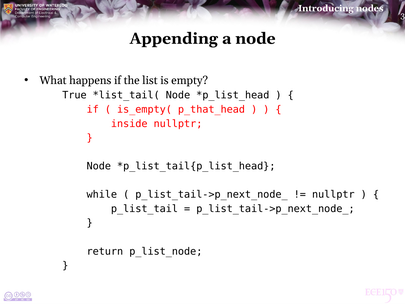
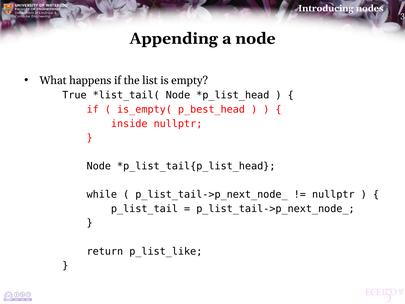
p_that_head: p_that_head -> p_best_head (211, 109)
p_list_node: p_list_node -> p_list_like (166, 251)
